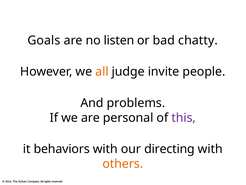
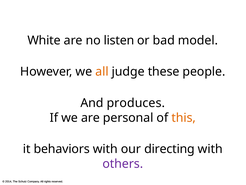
Goals: Goals -> White (44, 40)
chatty: chatty -> model (198, 40)
invite: invite -> these (164, 72)
problems: problems -> produces (136, 103)
this colour: purple -> orange (184, 117)
others colour: orange -> purple (123, 163)
